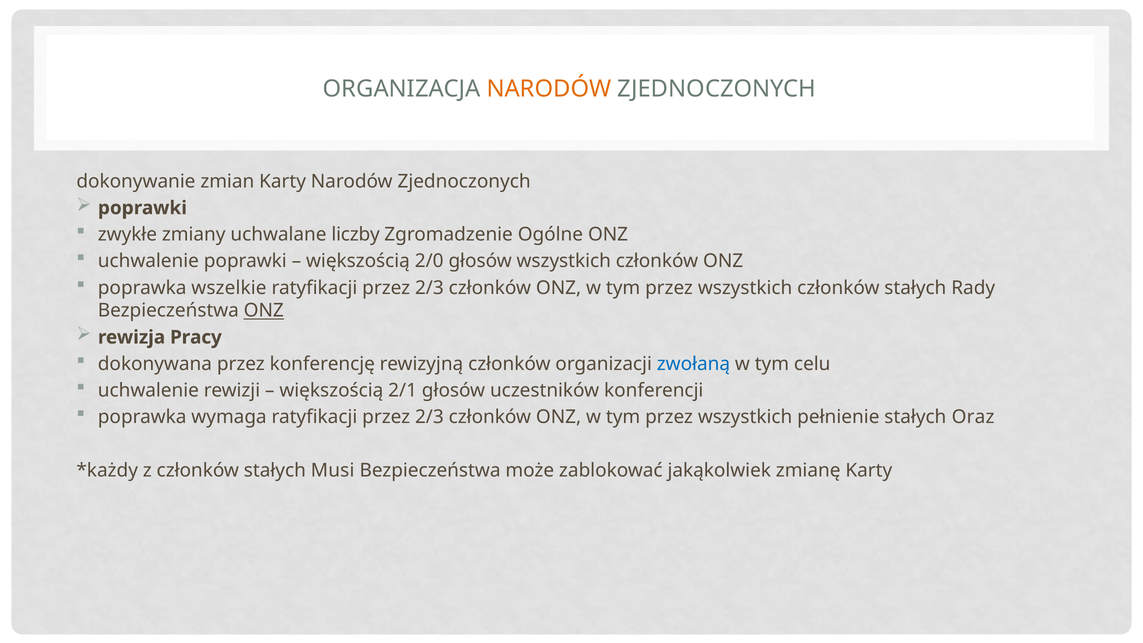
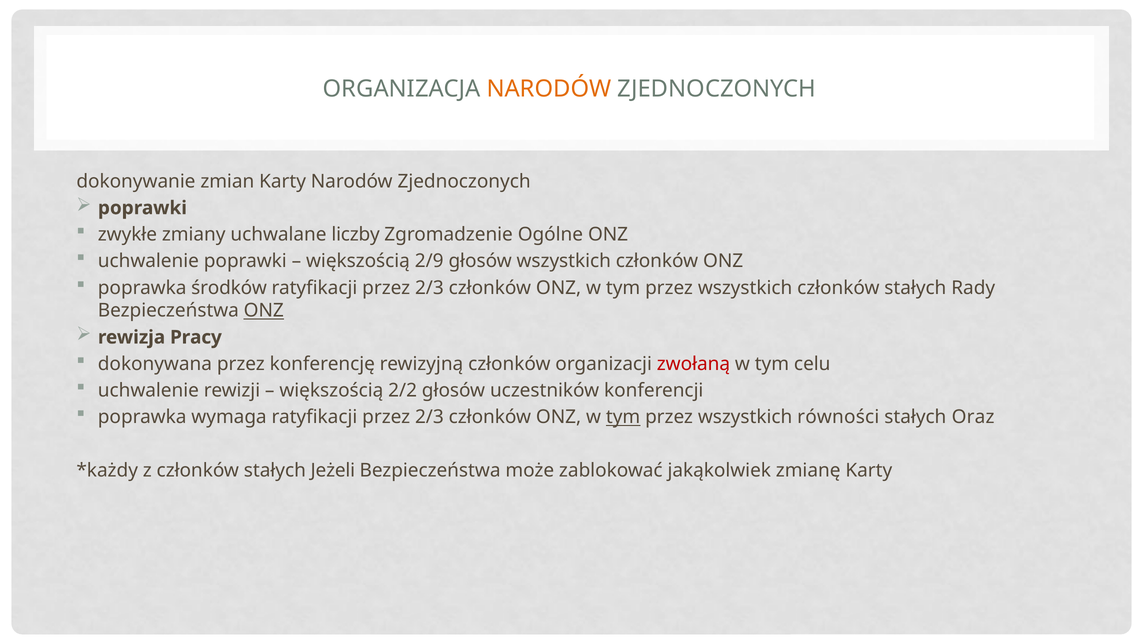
2/0: 2/0 -> 2/9 (429, 261)
wszelkie: wszelkie -> środków (229, 288)
zwołaną colour: blue -> red (693, 364)
2/1: 2/1 -> 2/2 (403, 391)
tym underline: none -> present (623, 417)
pełnienie: pełnienie -> równości (838, 417)
Musi: Musi -> Jeżeli (333, 470)
